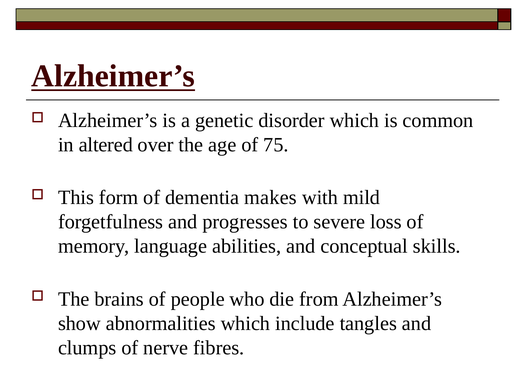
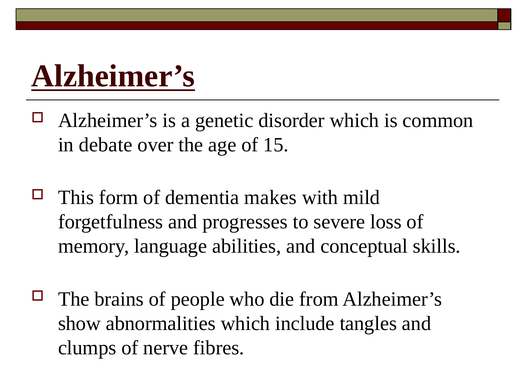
altered: altered -> debate (106, 145)
75: 75 -> 15 (276, 145)
